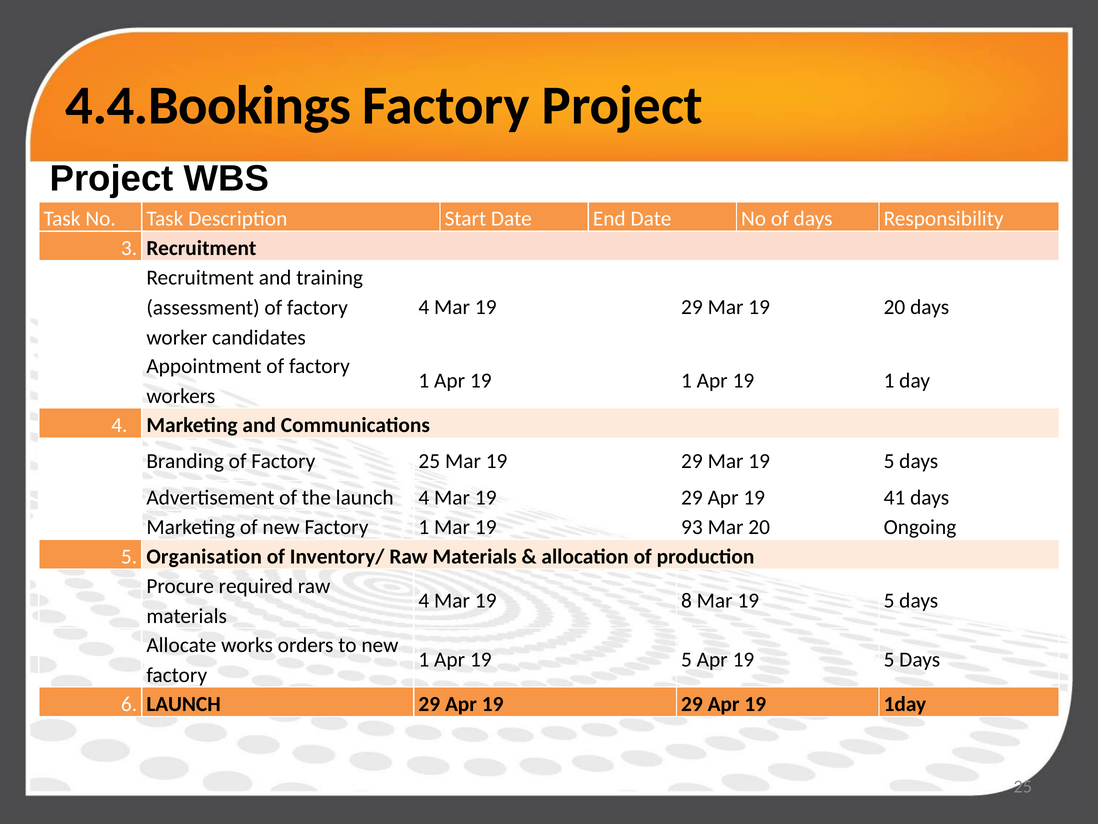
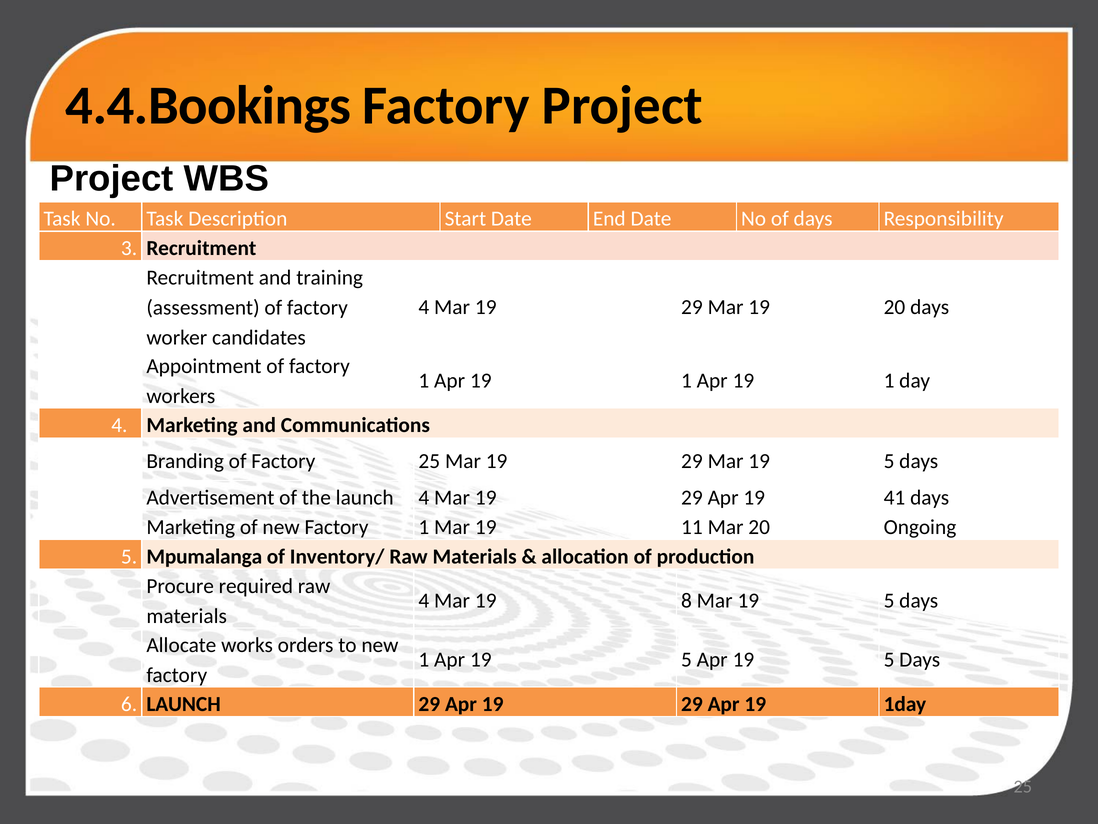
93: 93 -> 11 (692, 527)
Organisation: Organisation -> Mpumalanga (204, 556)
